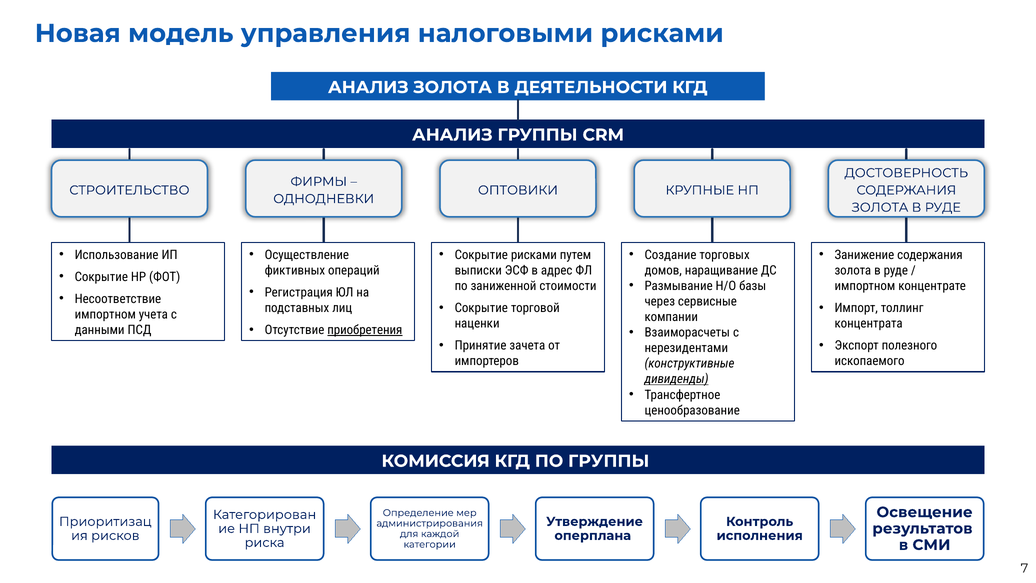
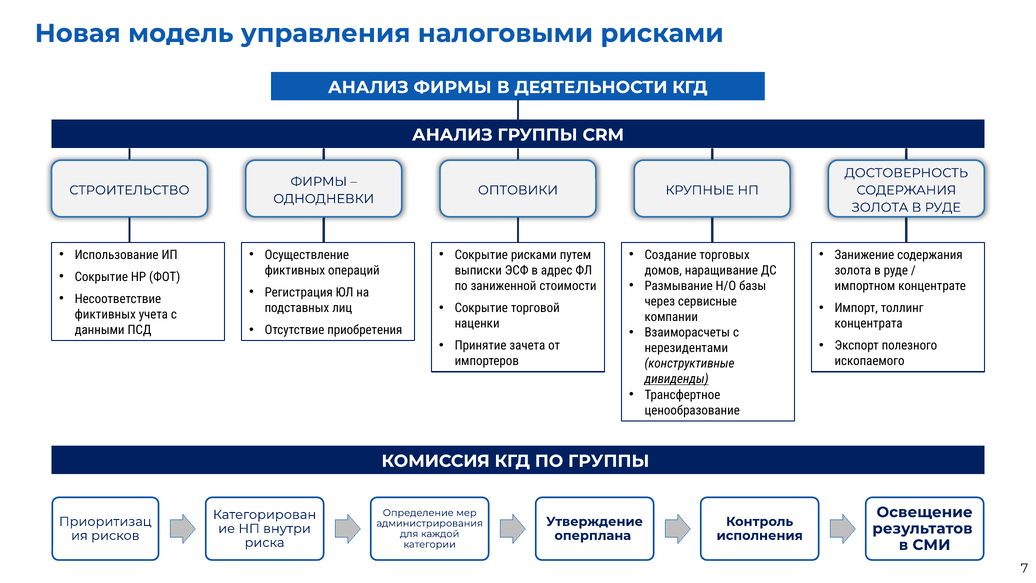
АНАЛИЗ ЗОЛОТА: ЗОЛОТА -> ФИРМЫ (453, 87)
импортном: импортном -> фиктивных (105, 314)
приобретения underline: present -> none (365, 330)
